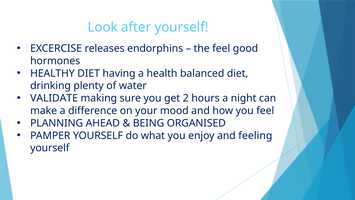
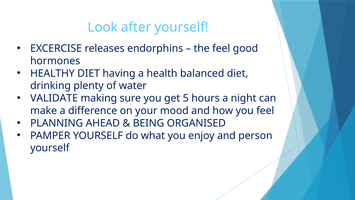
2: 2 -> 5 (186, 98)
feeling: feeling -> person (255, 135)
